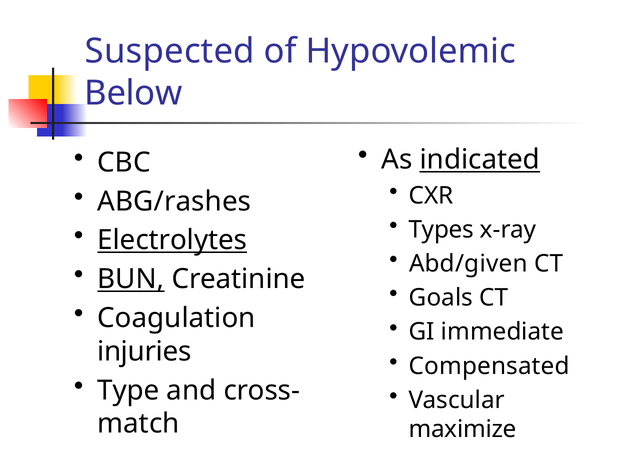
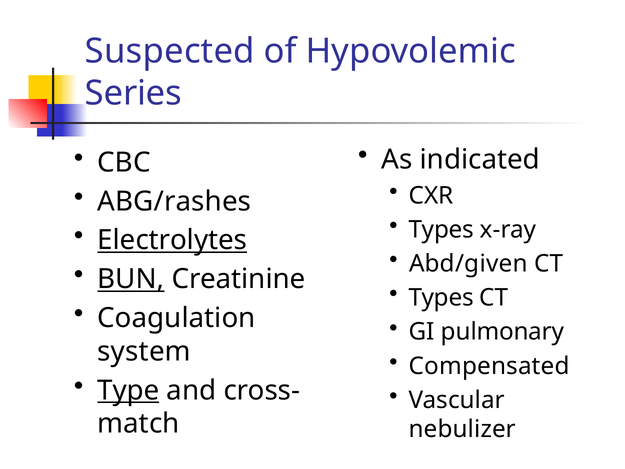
Below: Below -> Series (133, 93)
indicated underline: present -> none (480, 160)
Goals: Goals -> Types (441, 298)
immediate: immediate -> pulmonary (503, 332)
injuries: injuries -> system (144, 351)
Type underline: none -> present (128, 390)
maximize: maximize -> nebulizer (462, 429)
